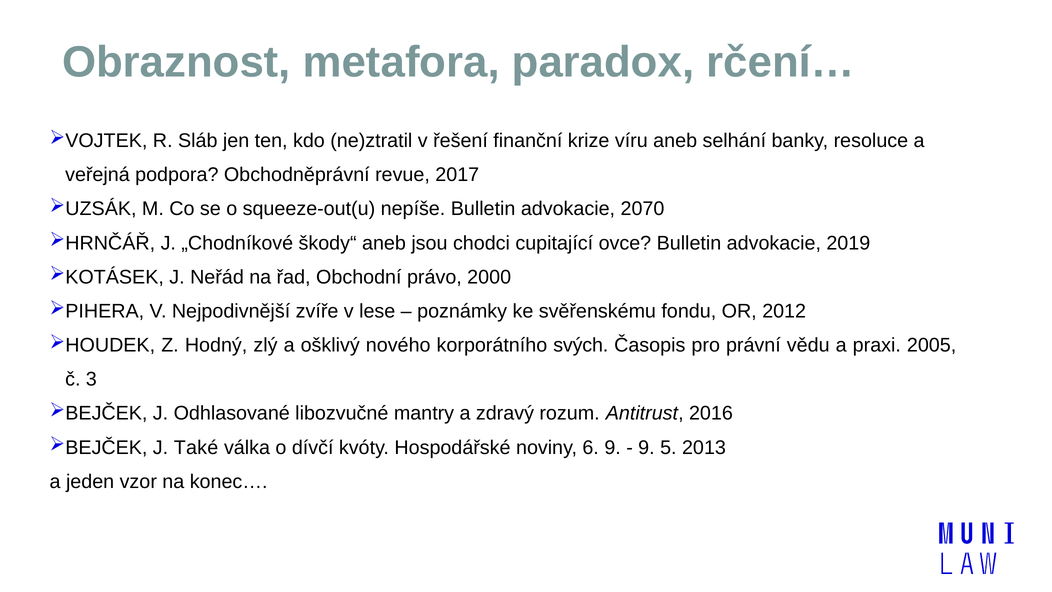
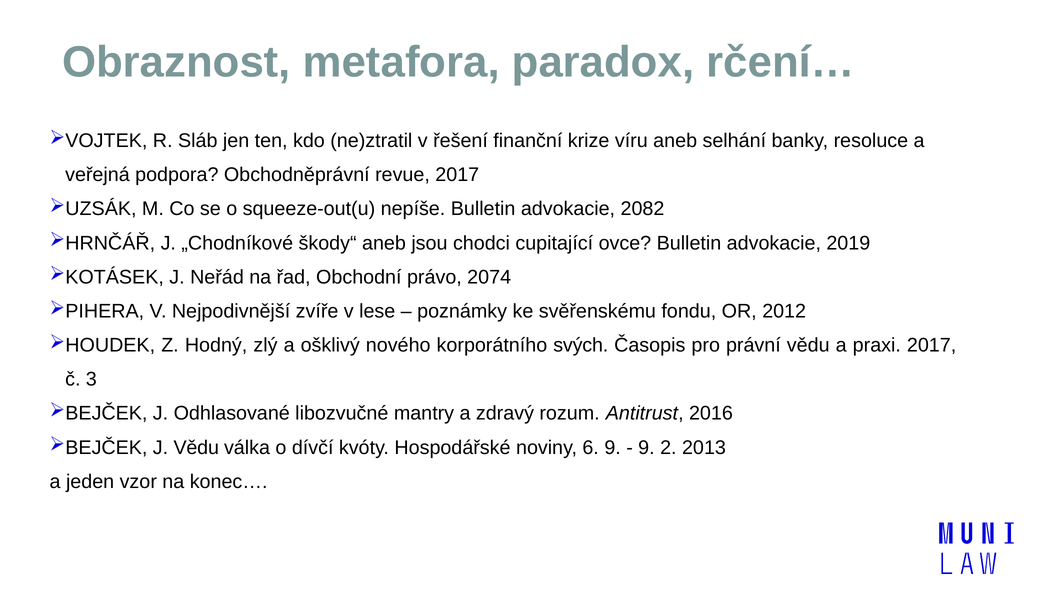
2070: 2070 -> 2082 (642, 209)
2000: 2000 -> 2074 (489, 277)
praxi 2005: 2005 -> 2017 (932, 345)
J Také: Také -> Vědu (196, 447)
5: 5 -> 2 (668, 447)
